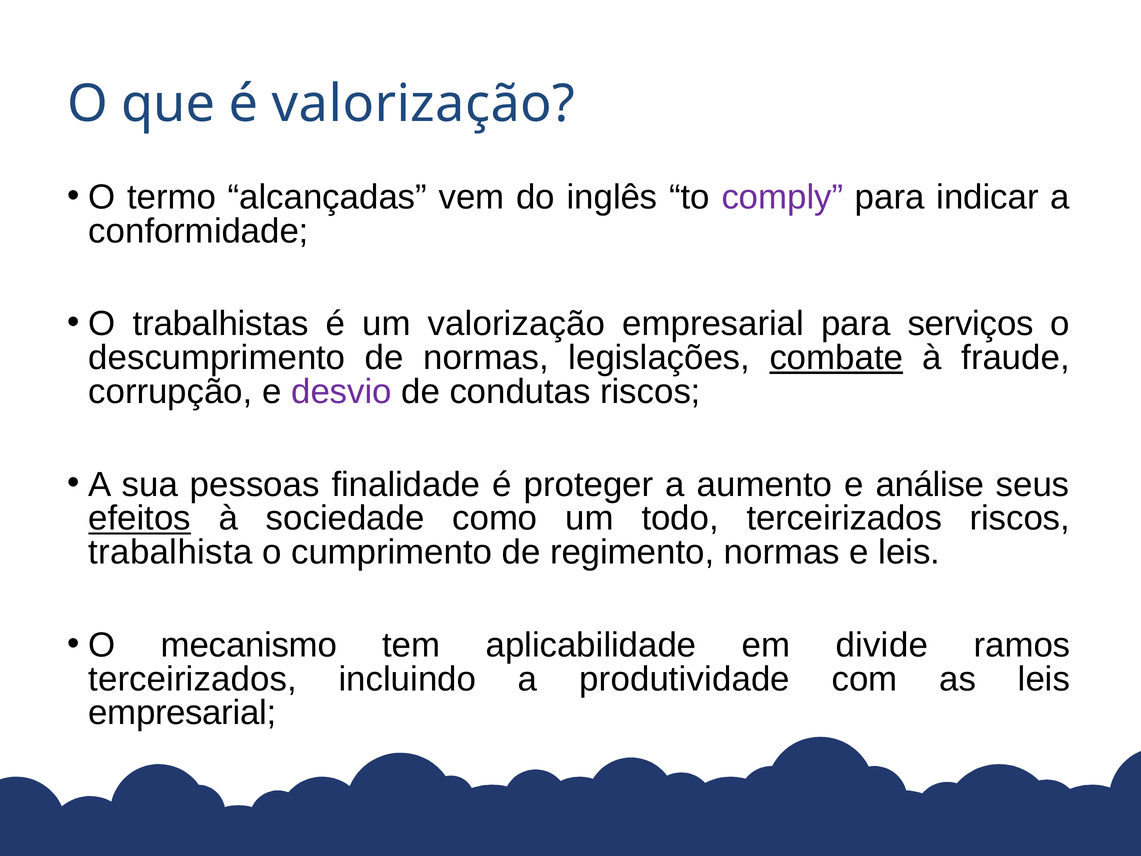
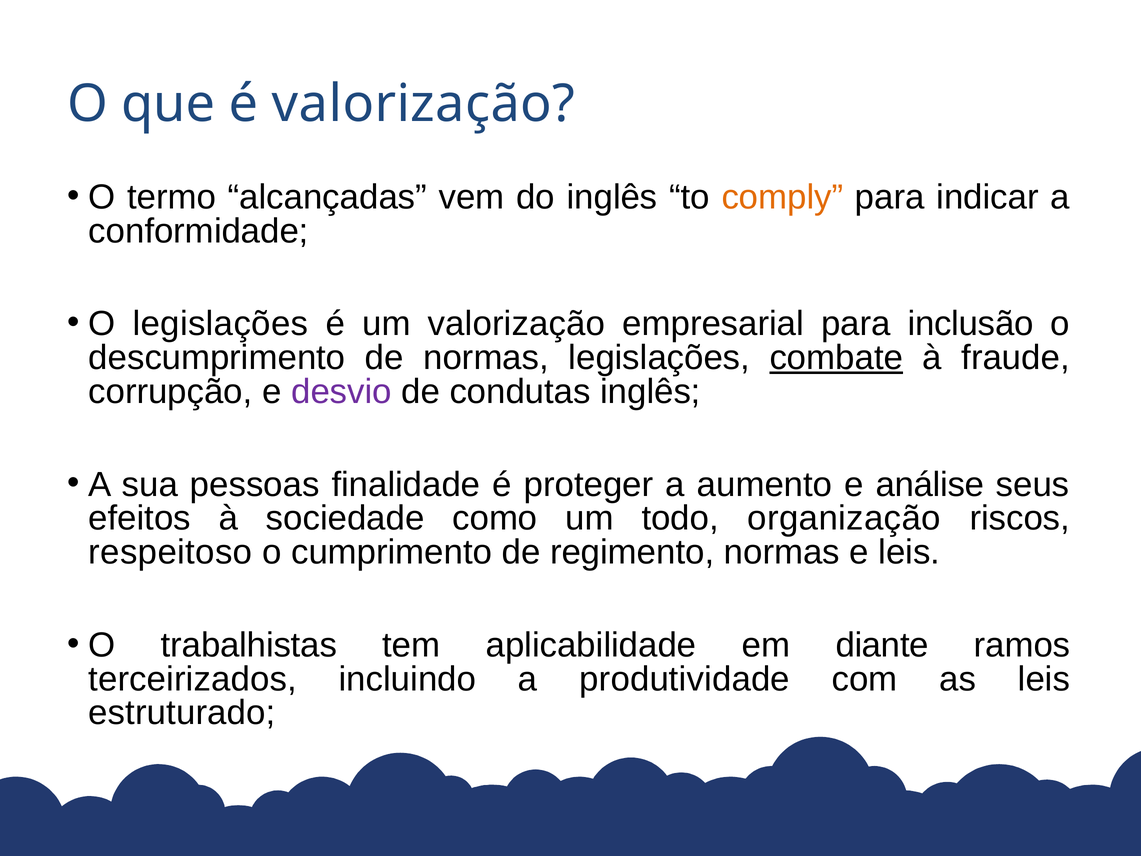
comply colour: purple -> orange (782, 197)
O trabalhistas: trabalhistas -> legislações (220, 324)
serviços: serviços -> inclusão (971, 324)
condutas riscos: riscos -> inglês (650, 392)
efeitos underline: present -> none (140, 518)
todo terceirizados: terceirizados -> organização (844, 518)
trabalhista: trabalhista -> respeitoso (170, 552)
mecanismo: mecanismo -> trabalhistas (249, 645)
divide: divide -> diante (882, 645)
empresarial: empresarial -> estruturado (182, 713)
